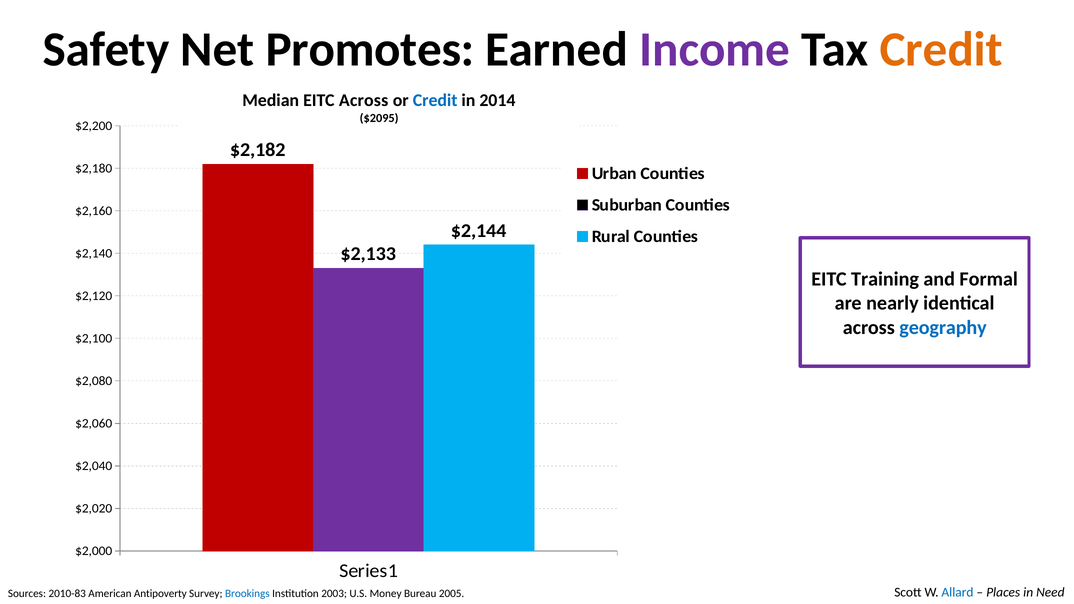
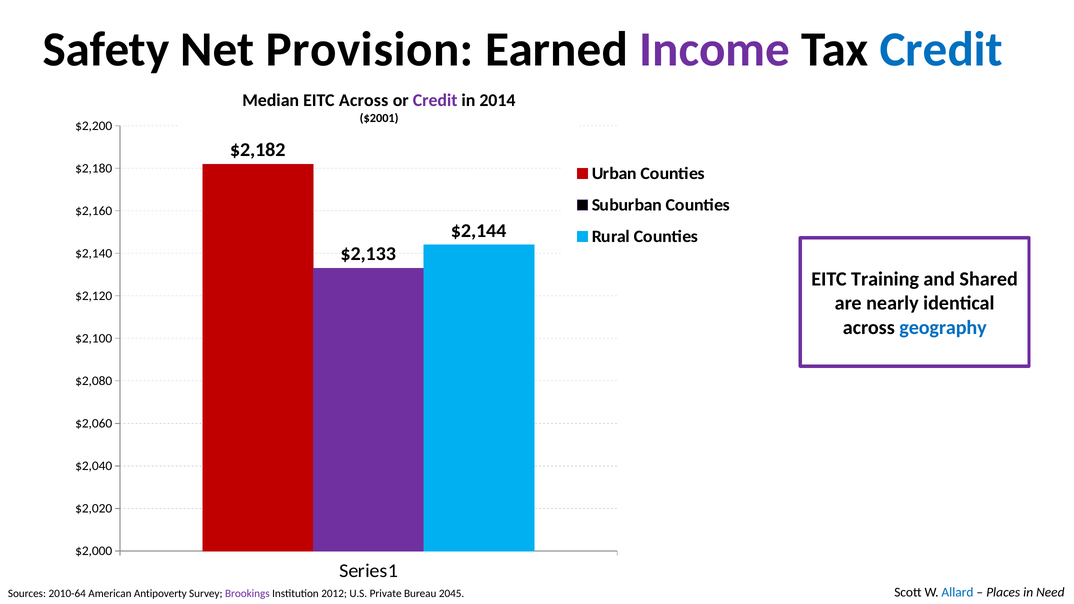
Promotes: Promotes -> Provision (370, 50)
Credit colour: orange -> blue (941, 50)
Credit colour: blue -> purple (435, 100)
$2095: $2095 -> $2001 (379, 118)
Formal: Formal -> Shared (989, 279)
2010-83: 2010-83 -> 2010-64 (67, 594)
Brookings colour: blue -> purple (247, 594)
2003: 2003 -> 2012 (334, 594)
Money: Money -> Private (386, 594)
2005: 2005 -> 2045 (452, 594)
